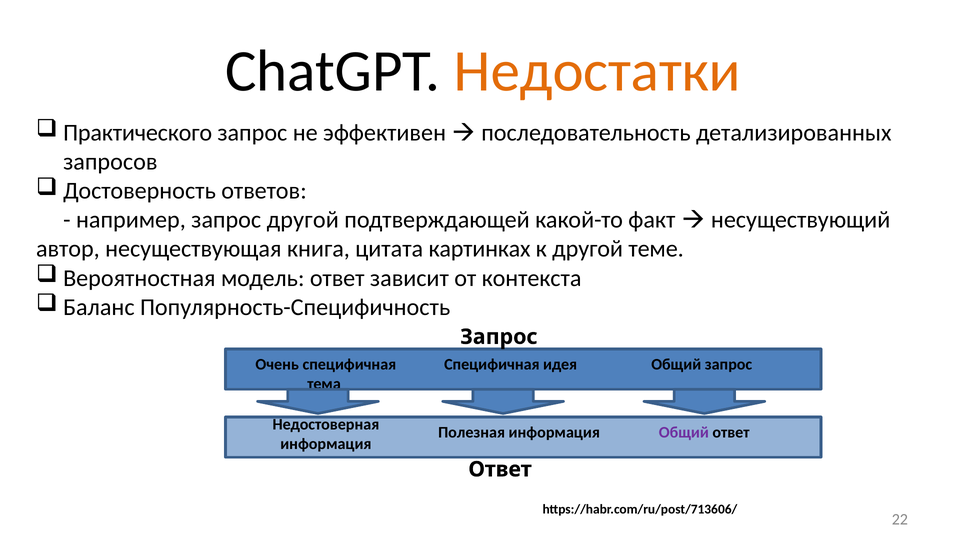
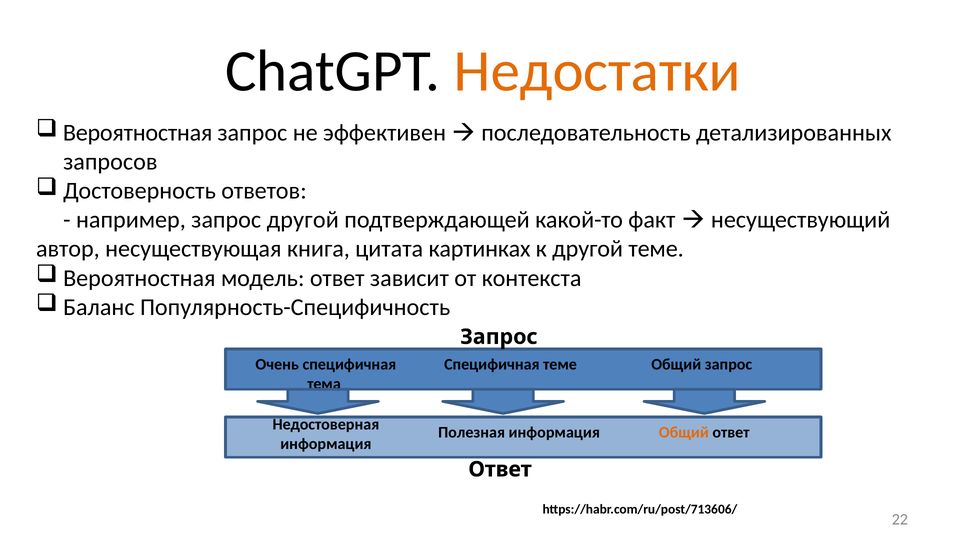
Практического: Практического -> Вероятностная (138, 133)
Специфичная идея: идея -> теме (560, 364)
Общий colour: purple -> orange (684, 432)
